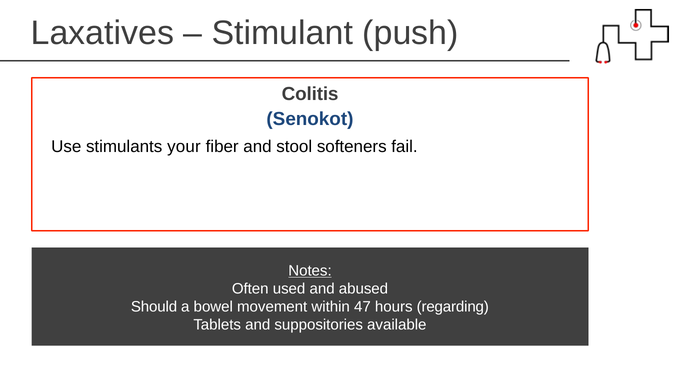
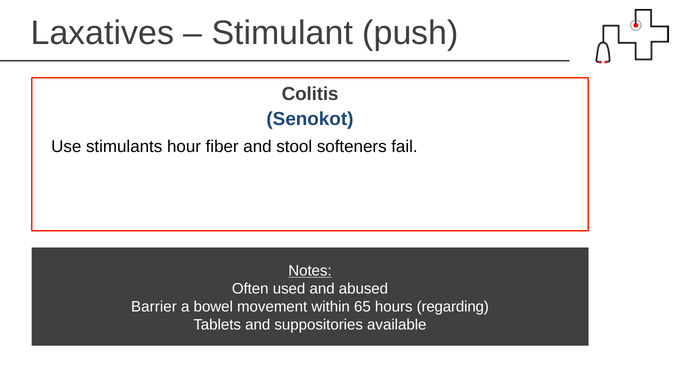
your: your -> hour (184, 147)
Should: Should -> Barrier (154, 307)
47: 47 -> 65 (362, 307)
